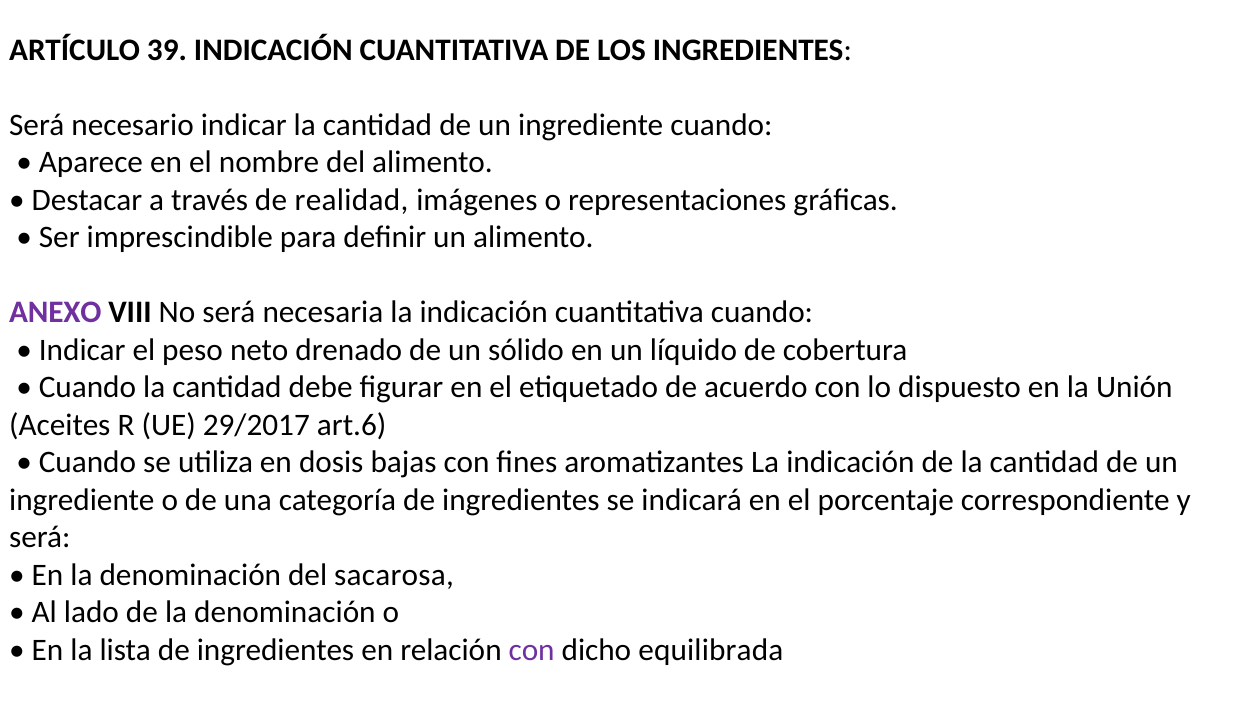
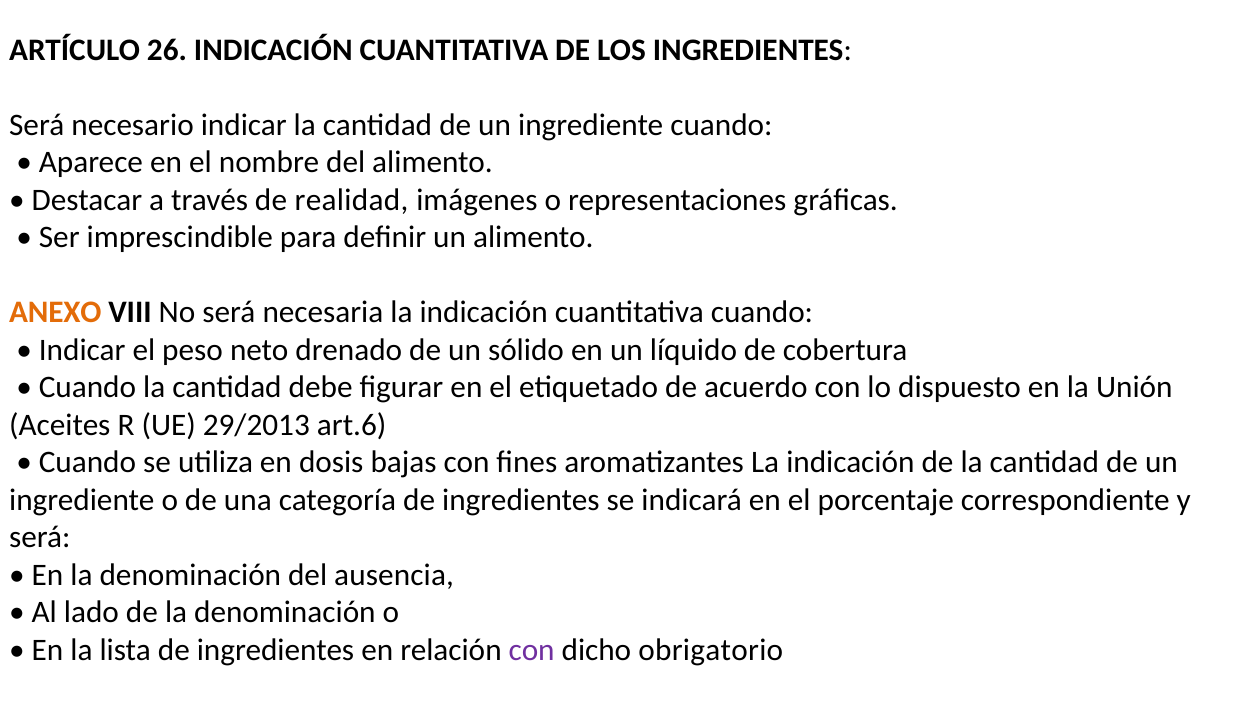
39: 39 -> 26 (167, 50)
ANEXO colour: purple -> orange (55, 312)
29/2017: 29/2017 -> 29/2013 (256, 425)
sacarosa: sacarosa -> ausencia (394, 575)
equilibrada: equilibrada -> obrigatorio (711, 650)
